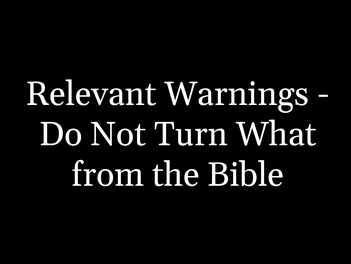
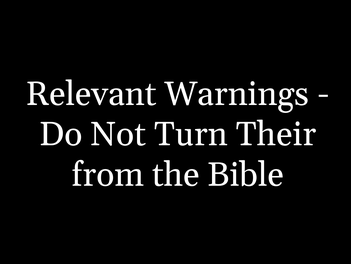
What: What -> Their (276, 134)
